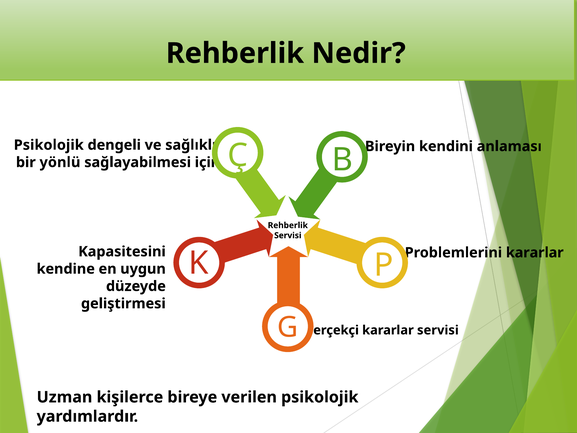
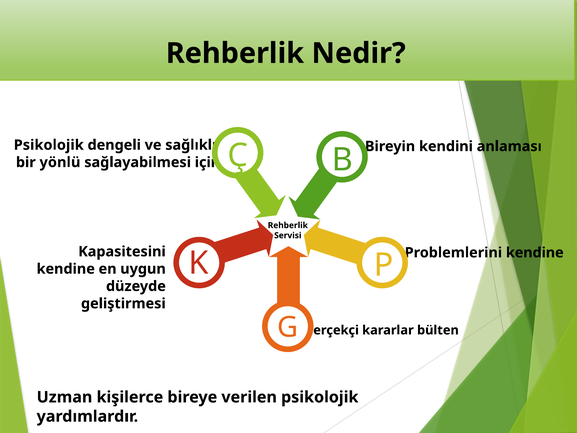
Problemlerini kararlar: kararlar -> kendine (535, 253)
kararlar servisi: servisi -> bülten (438, 330)
